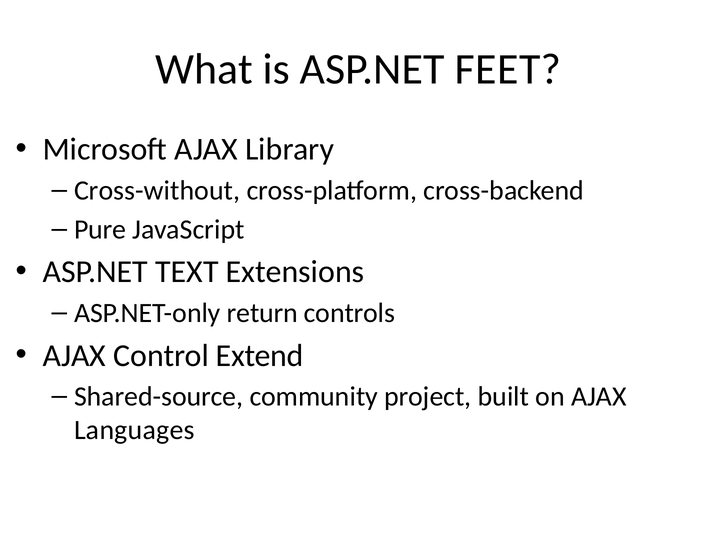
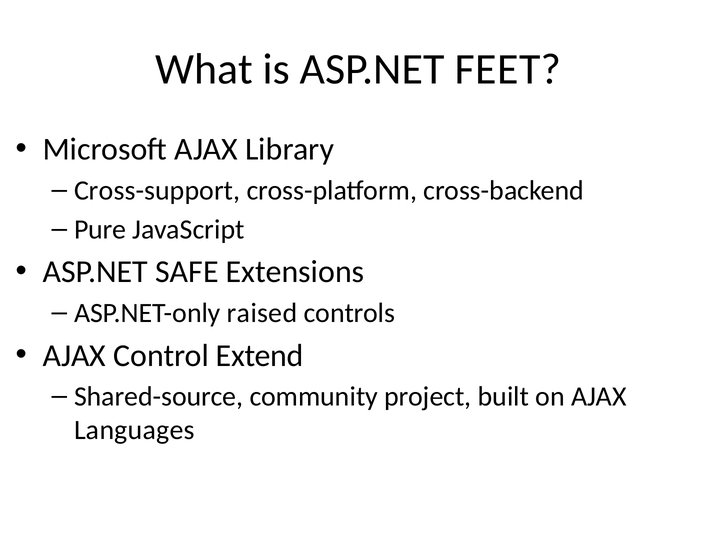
Cross-without: Cross-without -> Cross-support (157, 191)
TEXT: TEXT -> SAFE (187, 272)
return: return -> raised (262, 313)
